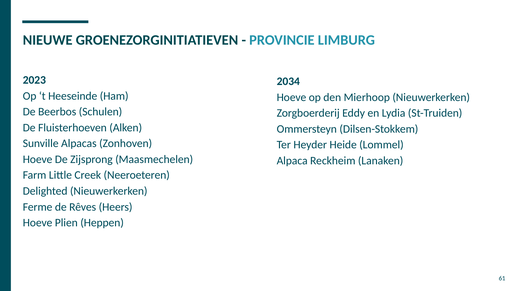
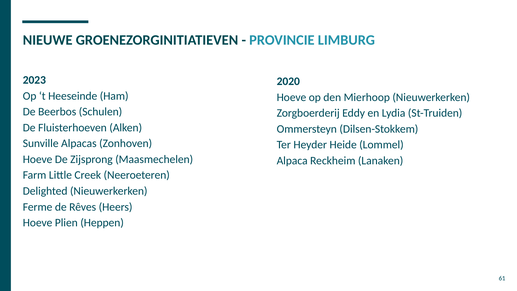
2034: 2034 -> 2020 (288, 81)
